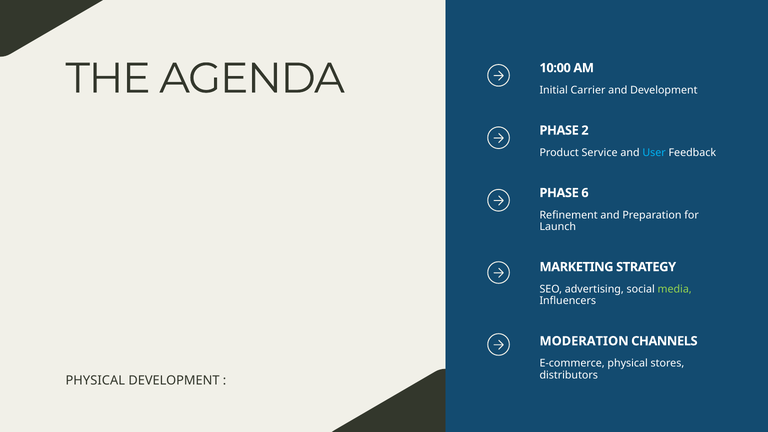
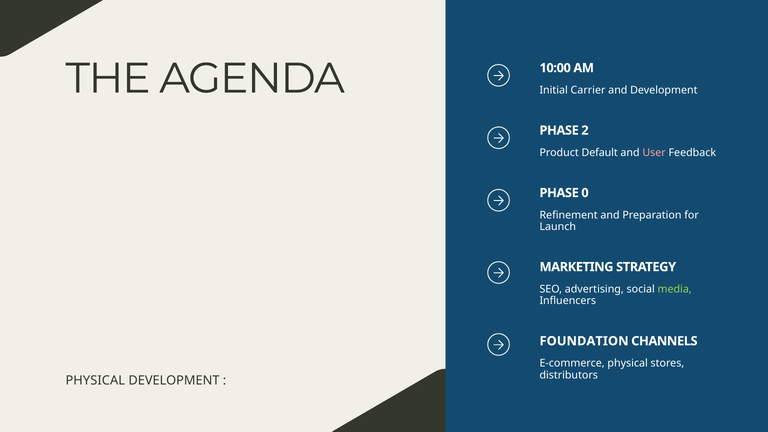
Service: Service -> Default (600, 153)
User colour: light blue -> pink (654, 153)
6: 6 -> 0 (585, 193)
MODERATION: MODERATION -> FOUNDATION (584, 341)
